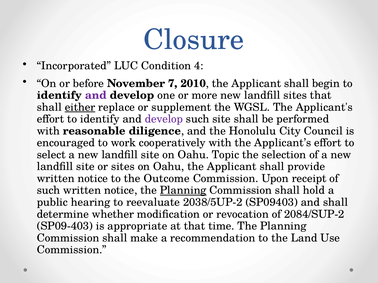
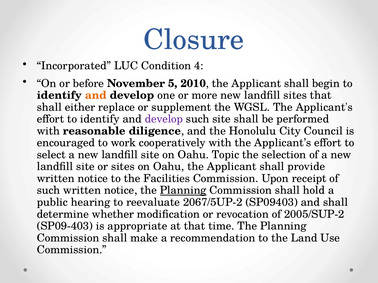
7: 7 -> 5 (173, 84)
and colour: purple -> orange (96, 95)
either underline: present -> none (80, 107)
Outcome: Outcome -> Facilities (167, 179)
2038/5UP-2: 2038/5UP-2 -> 2067/5UP-2 (213, 203)
2084/SUP-2: 2084/SUP-2 -> 2005/SUP-2 (314, 214)
